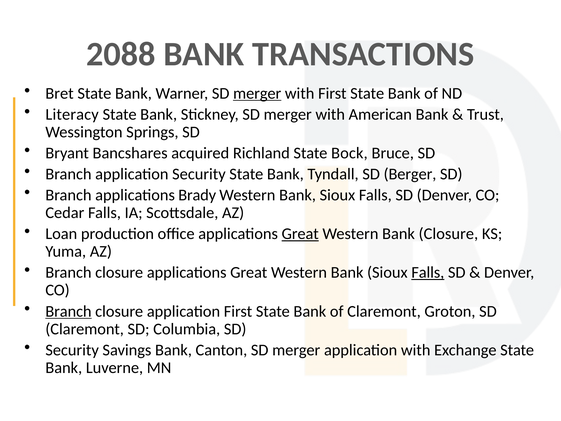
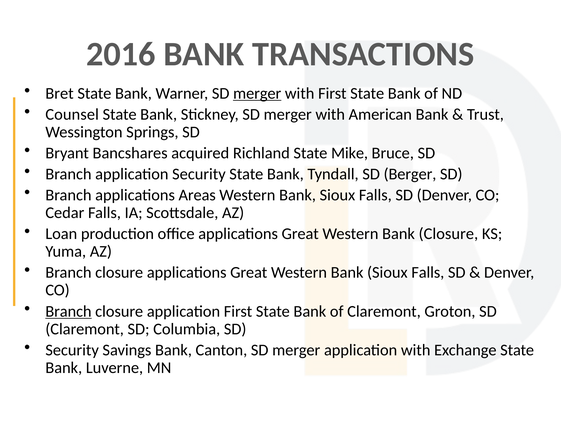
2088: 2088 -> 2016 (121, 54)
Literacy: Literacy -> Counsel (72, 114)
Bock: Bock -> Mike (350, 153)
Brady: Brady -> Areas (197, 195)
Great underline: present -> none (300, 234)
Falls underline: present -> none (428, 272)
